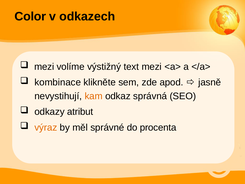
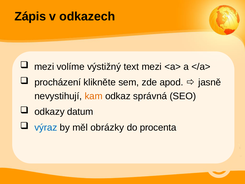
Color: Color -> Zápis (30, 17)
kombinace: kombinace -> procházení (58, 82)
atribut: atribut -> datum (80, 112)
výraz colour: orange -> blue (46, 127)
správné: správné -> obrázky (107, 127)
